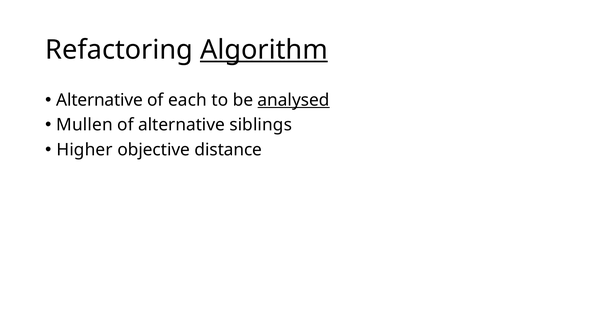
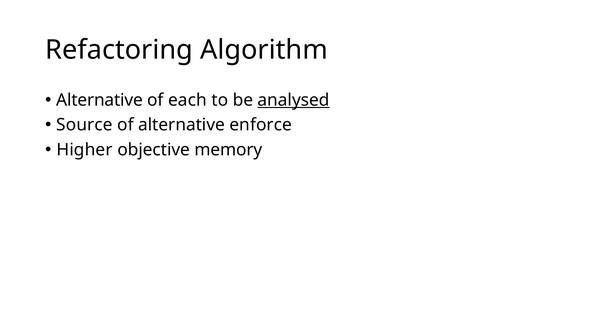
Algorithm underline: present -> none (264, 50)
Mullen: Mullen -> Source (85, 125)
siblings: siblings -> enforce (261, 125)
distance: distance -> memory (228, 150)
